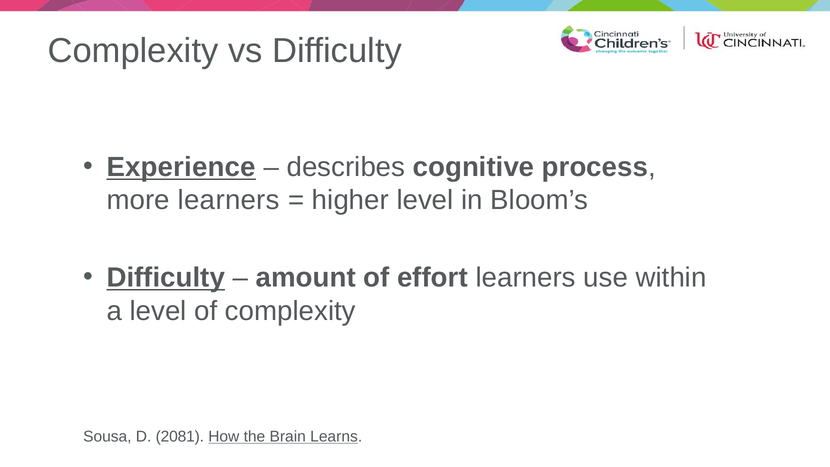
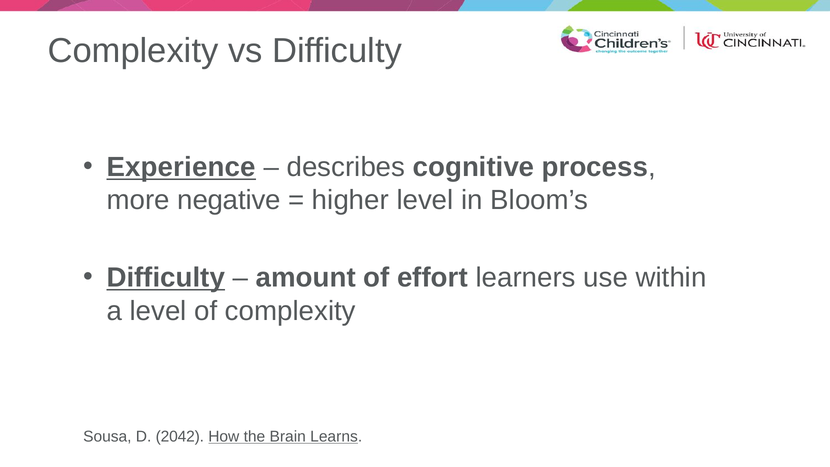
more learners: learners -> negative (229, 200)
2081: 2081 -> 2042 (180, 436)
